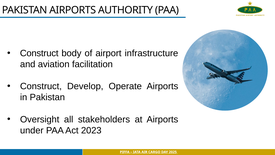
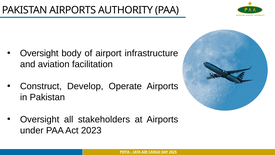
Construct: Construct -> Oversight (39, 53)
